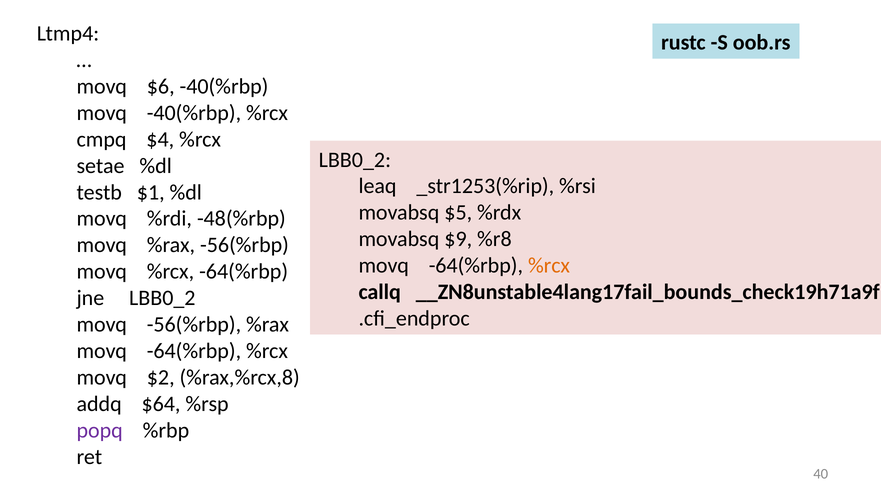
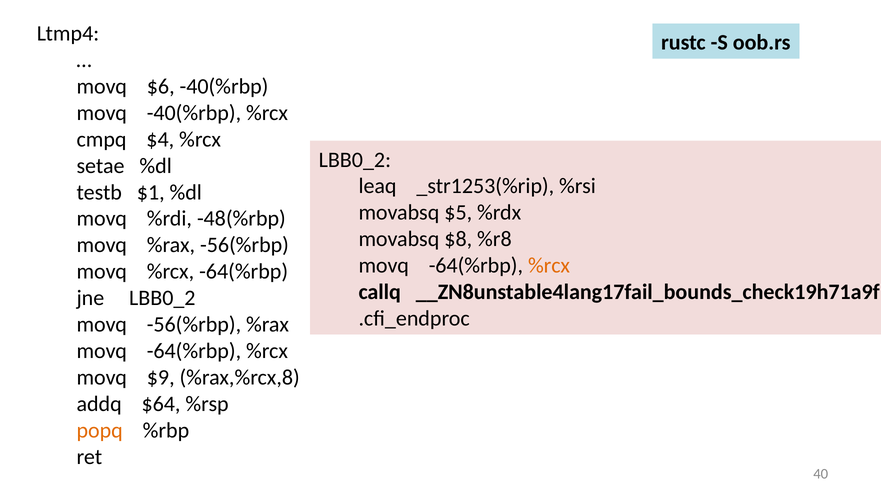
$9: $9 -> $8 (458, 239)
$2: $2 -> $9 (161, 377)
popq colour: purple -> orange (100, 430)
